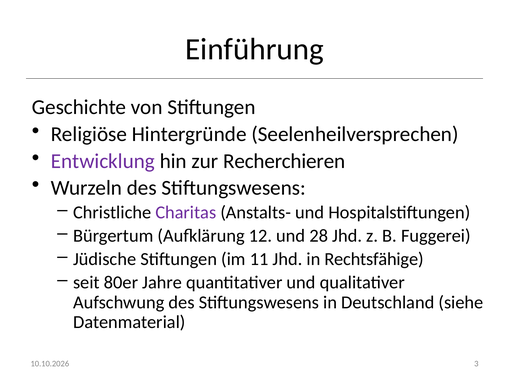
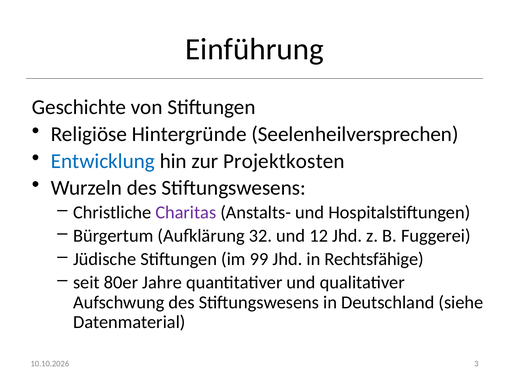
Entwicklung colour: purple -> blue (103, 161)
Recherchieren: Recherchieren -> Projektkosten (284, 161)
12: 12 -> 32 (261, 236)
28: 28 -> 12 (319, 236)
11: 11 -> 99 (259, 260)
